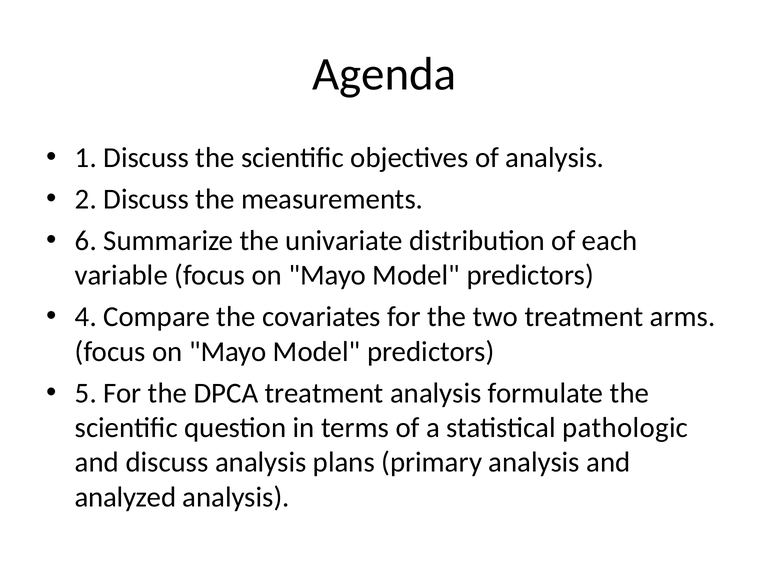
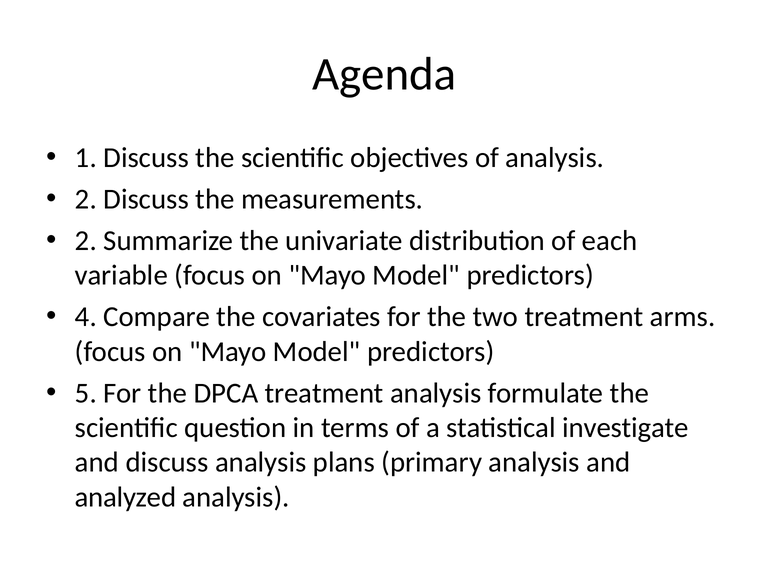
6: 6 -> 2 (86, 241)
pathologic: pathologic -> investigate (625, 428)
